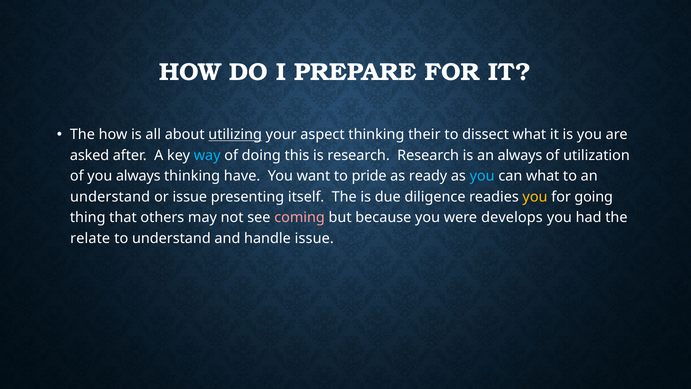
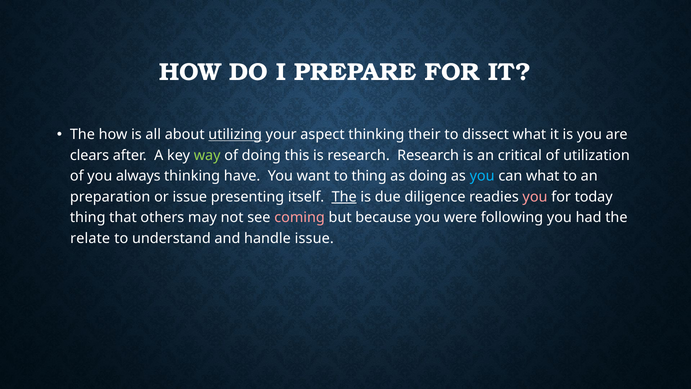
asked: asked -> clears (90, 155)
way colour: light blue -> light green (207, 155)
an always: always -> critical (520, 155)
to pride: pride -> thing (369, 176)
as ready: ready -> doing (428, 176)
understand: understand -> preparation (110, 197)
The underline: none -> present (344, 197)
you colour: yellow -> pink (535, 197)
going: going -> today (594, 197)
develops: develops -> following (512, 217)
